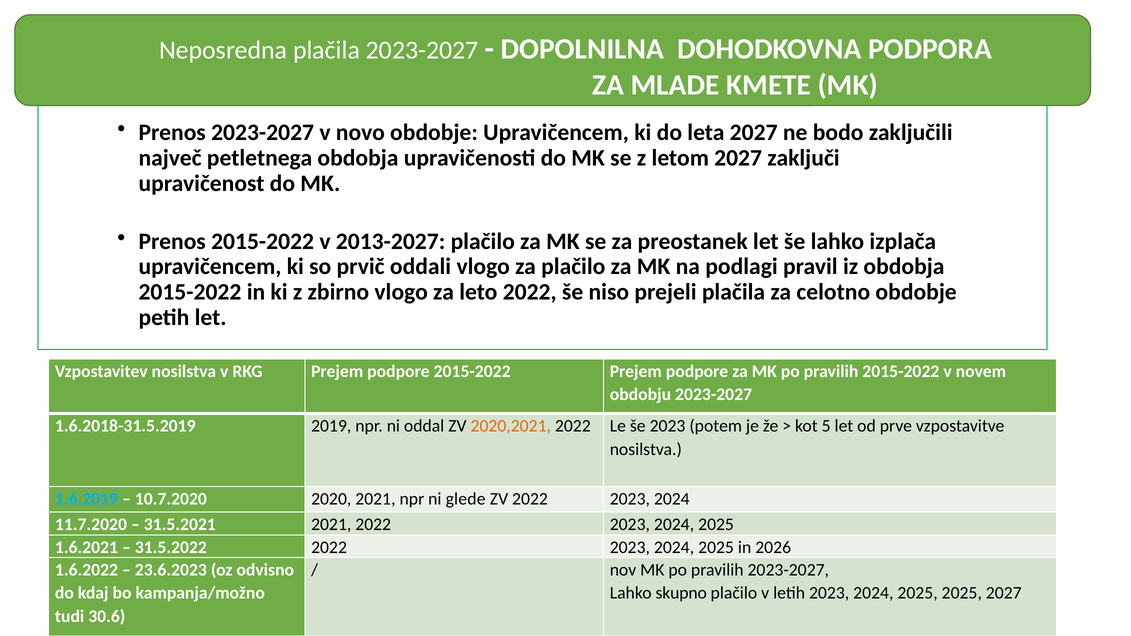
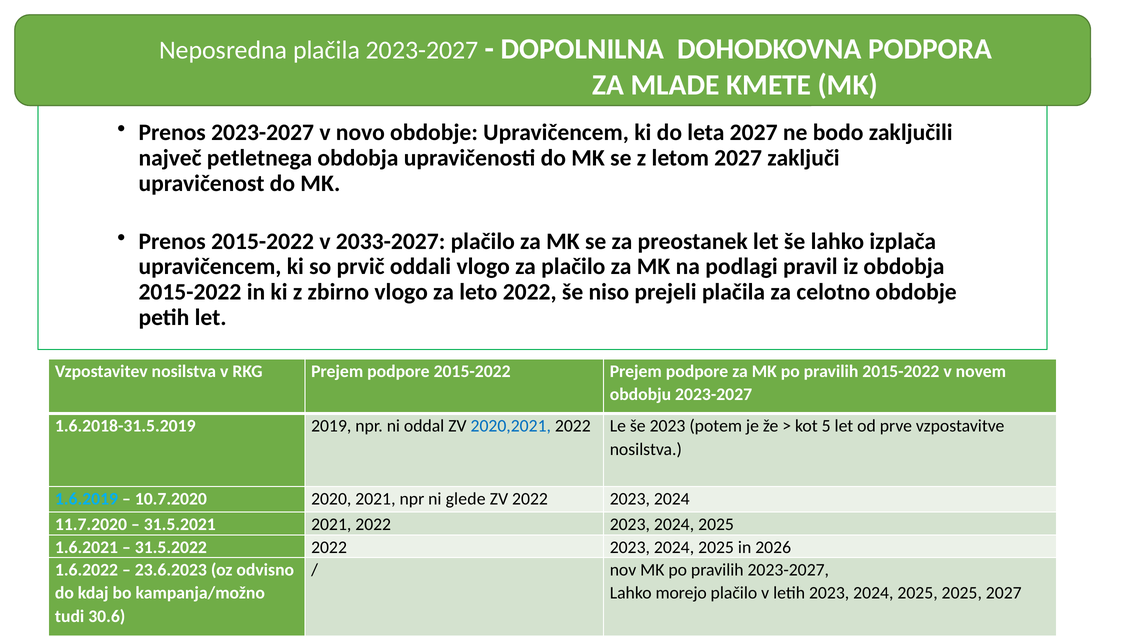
2013-2027: 2013-2027 -> 2033-2027 (391, 241)
2020,2021 colour: orange -> blue (511, 426)
skupno: skupno -> morejo (681, 593)
